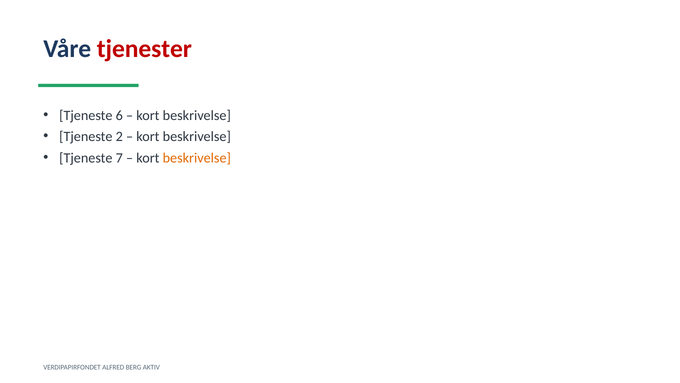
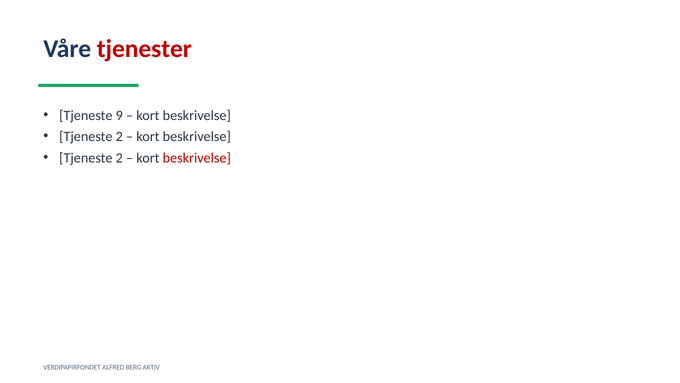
6: 6 -> 9 (119, 115)
7: 7 -> 2 (119, 158)
beskrivelse colour: orange -> red (197, 158)
